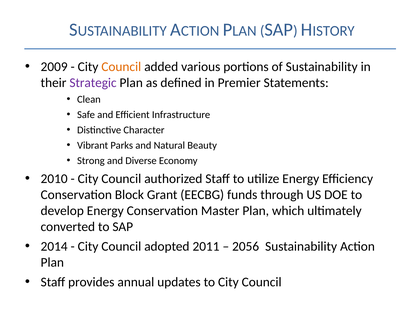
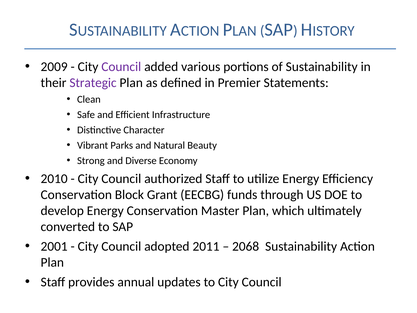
Council colour: orange -> purple (121, 67)
2014: 2014 -> 2001 (54, 246)
2056: 2056 -> 2068 (246, 246)
